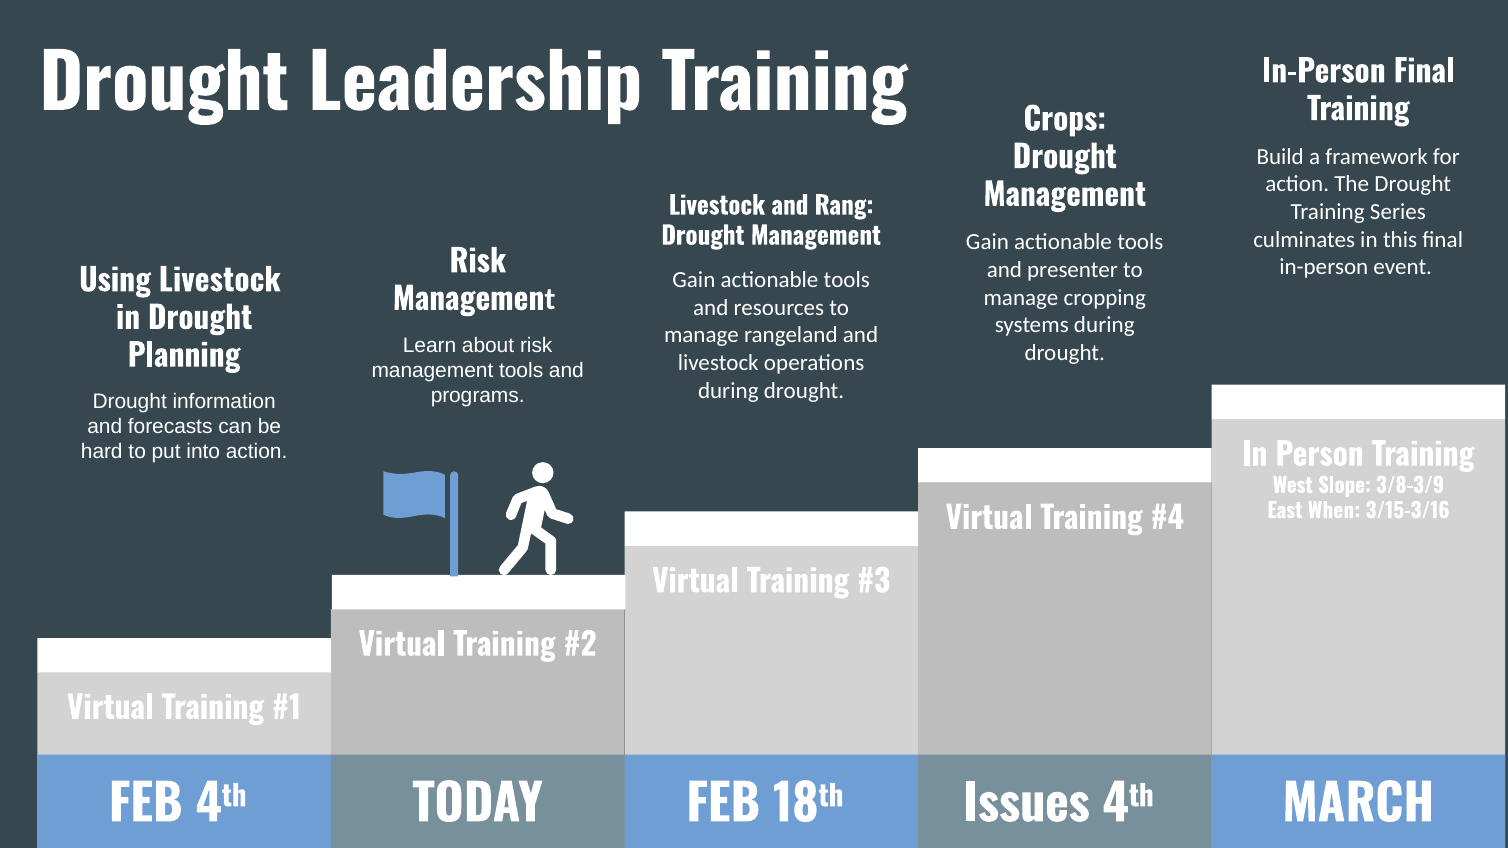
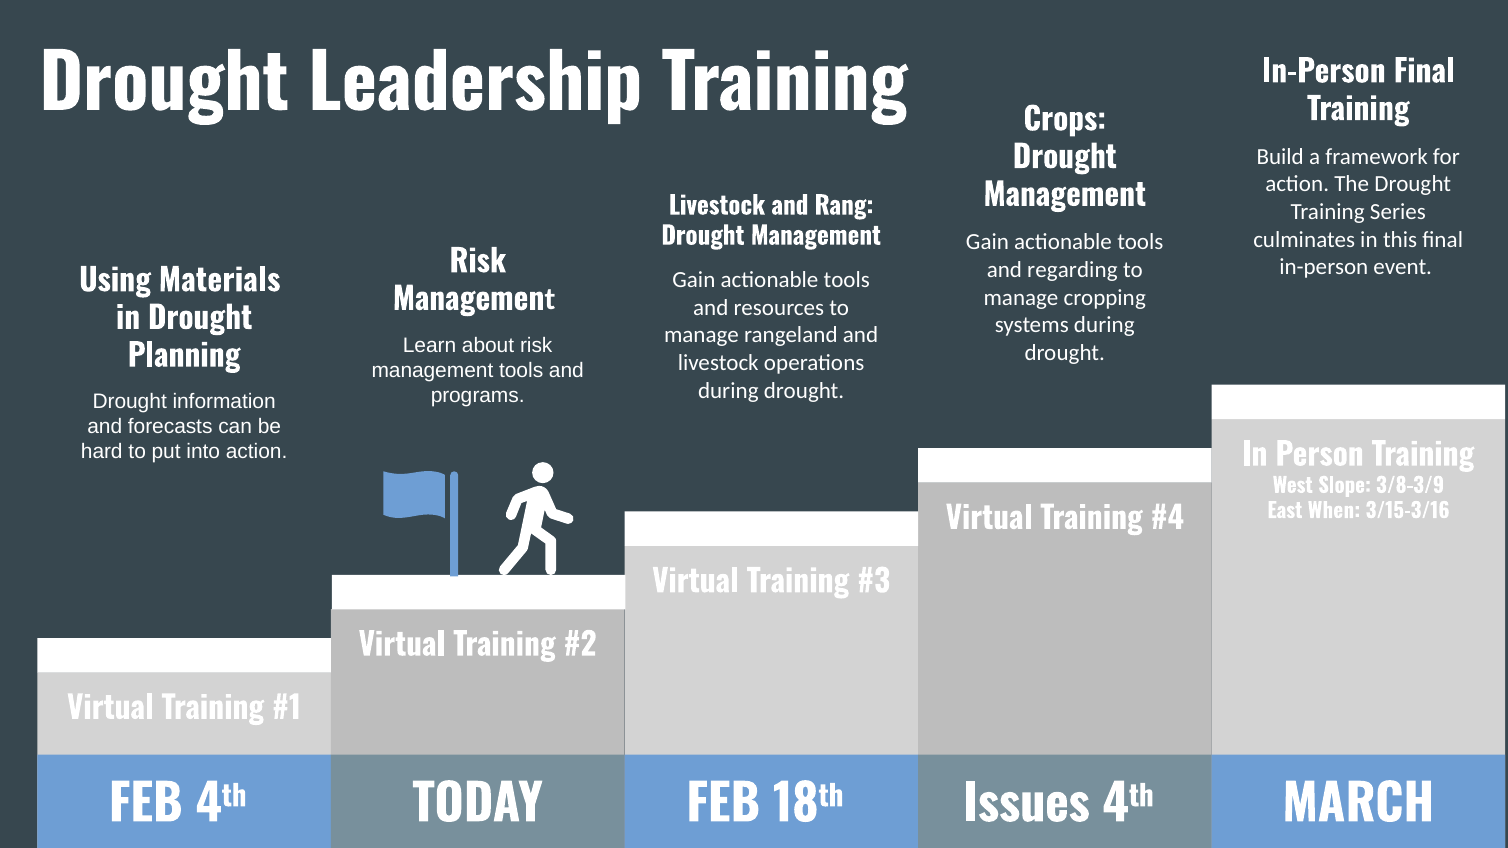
presenter: presenter -> regarding (1072, 270)
Using Livestock: Livestock -> Materials (220, 281)
